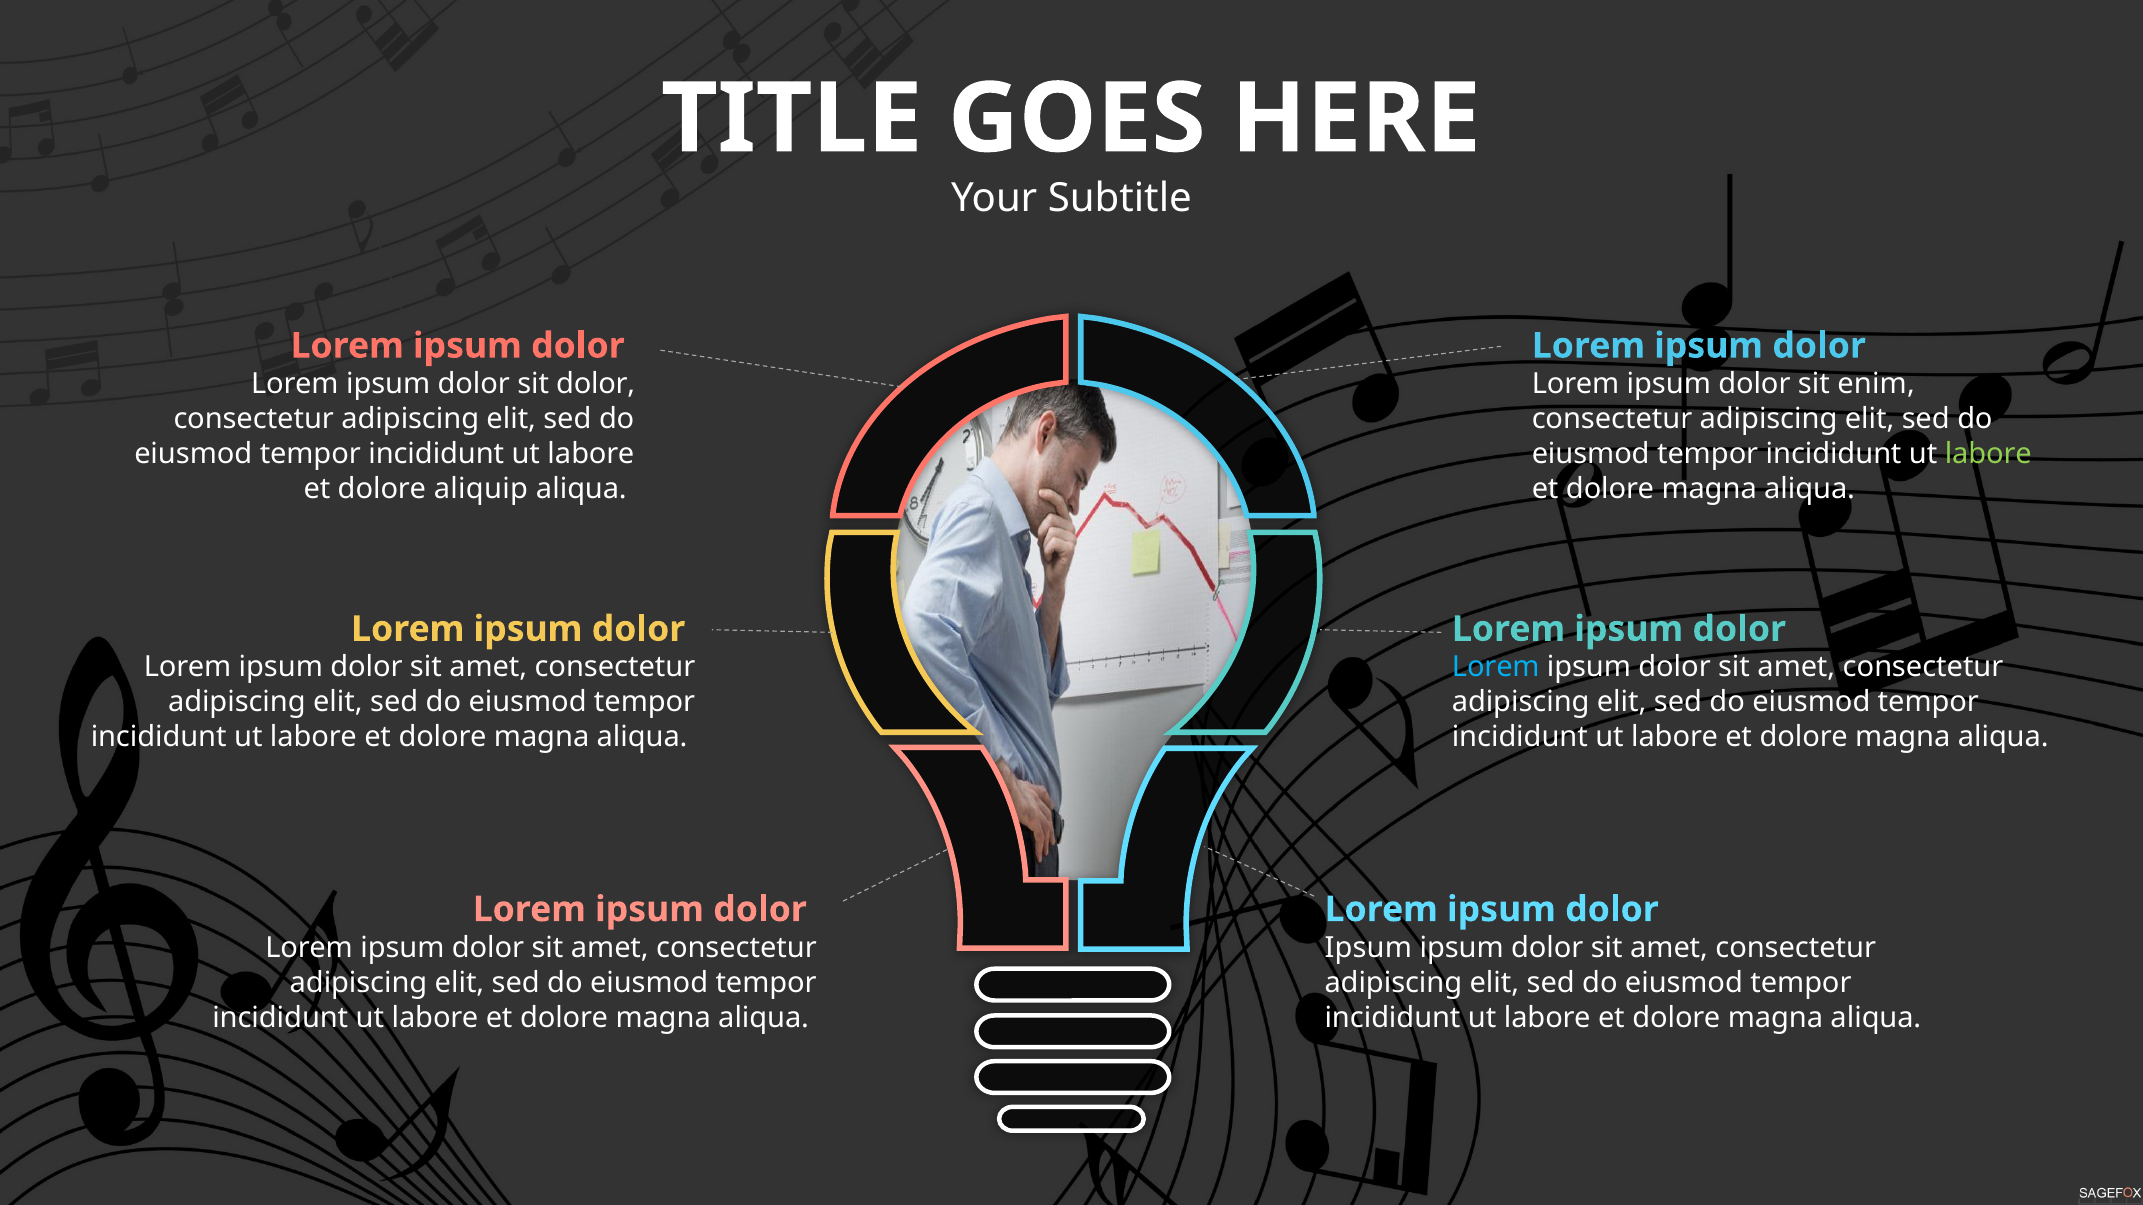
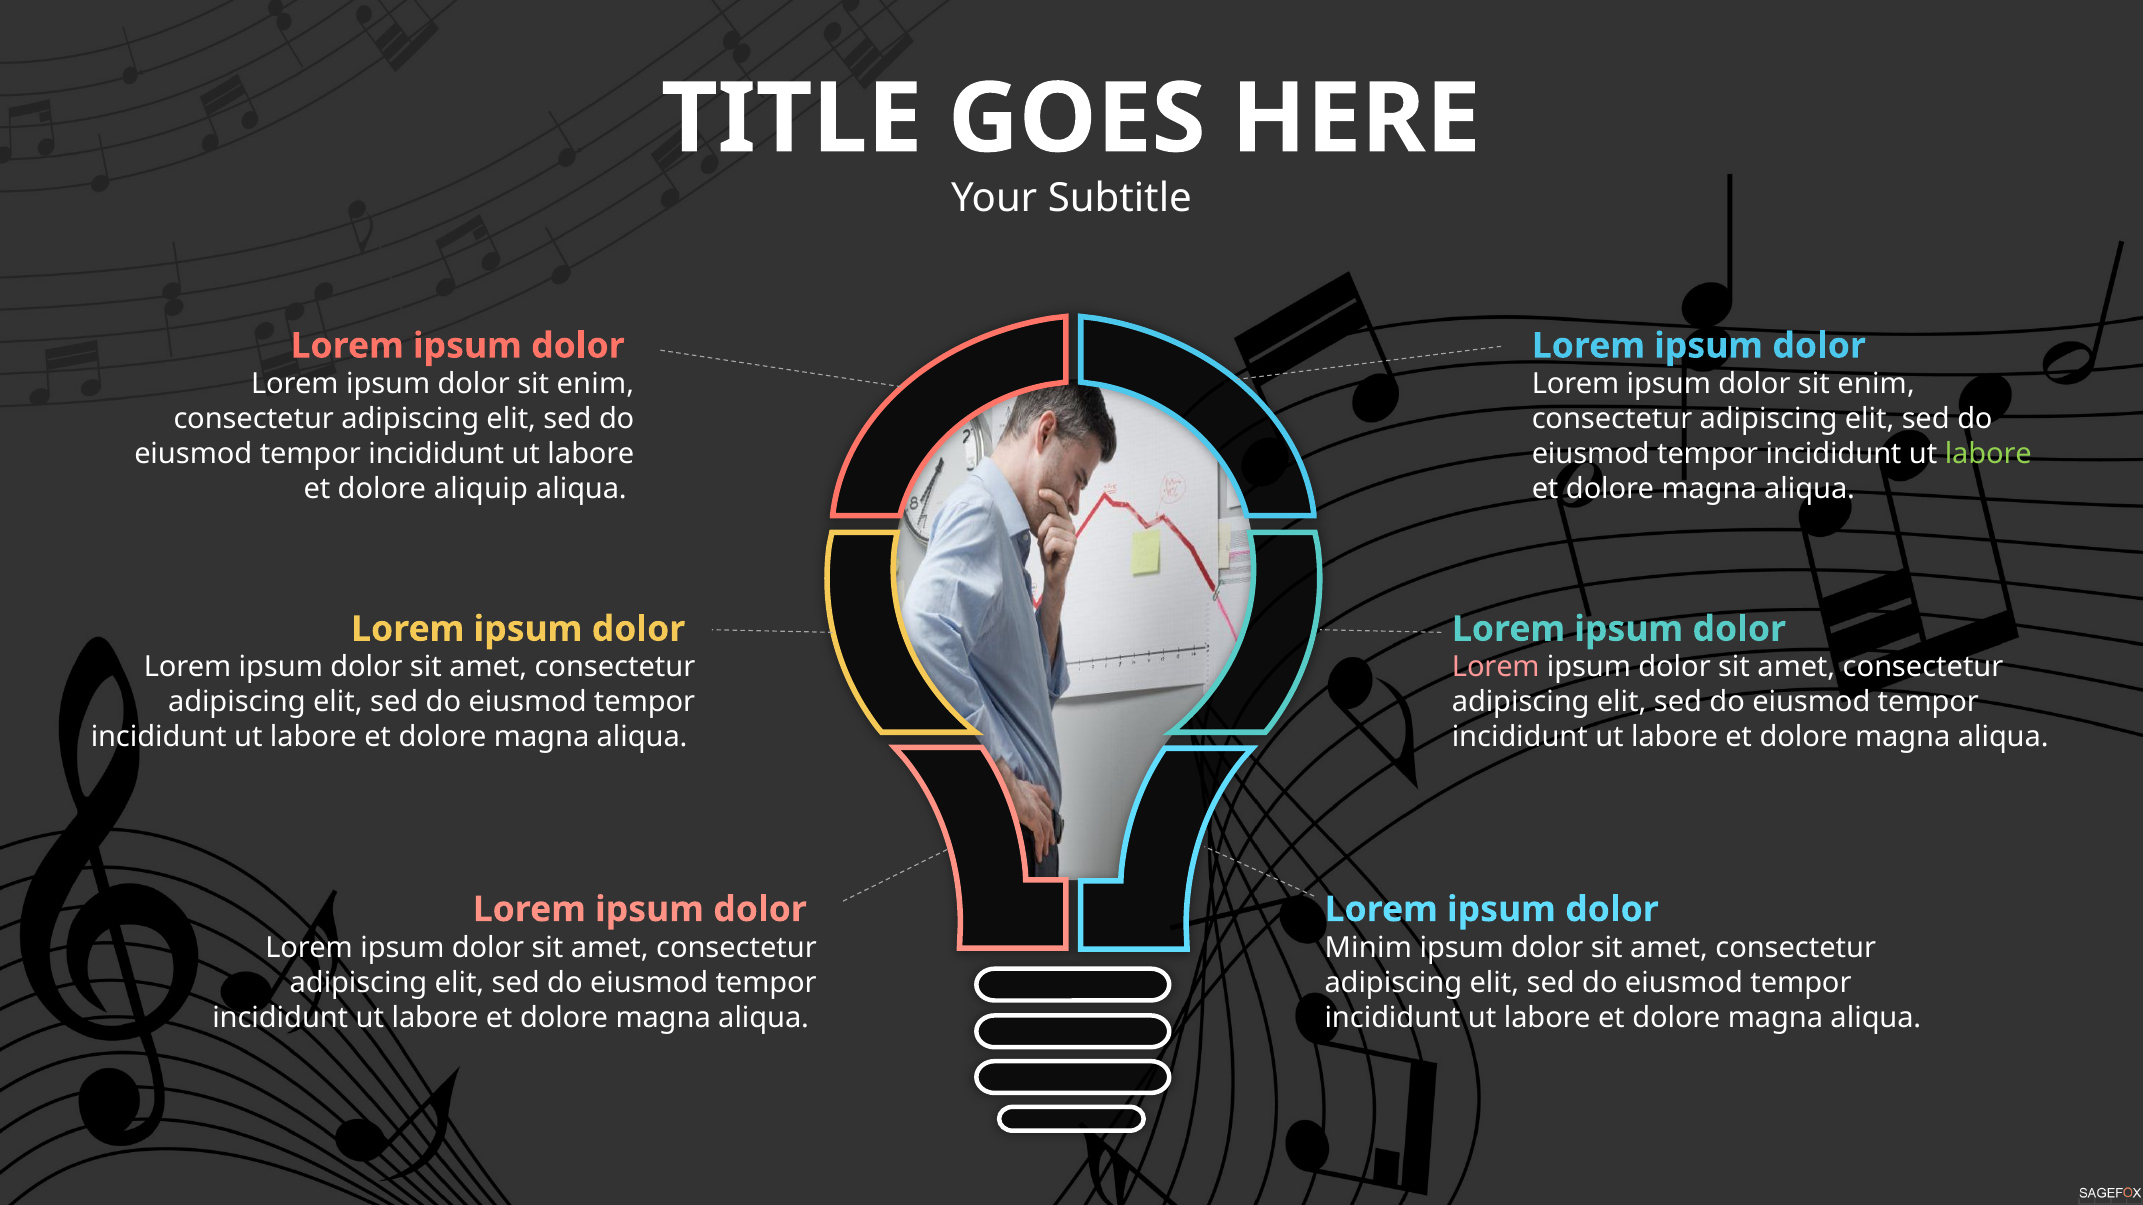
dolor: dolor -> enim (595, 384)
Lorem colour: light blue -> pink (1496, 668)
Ipsum: Ipsum -> Minim (1368, 948)
